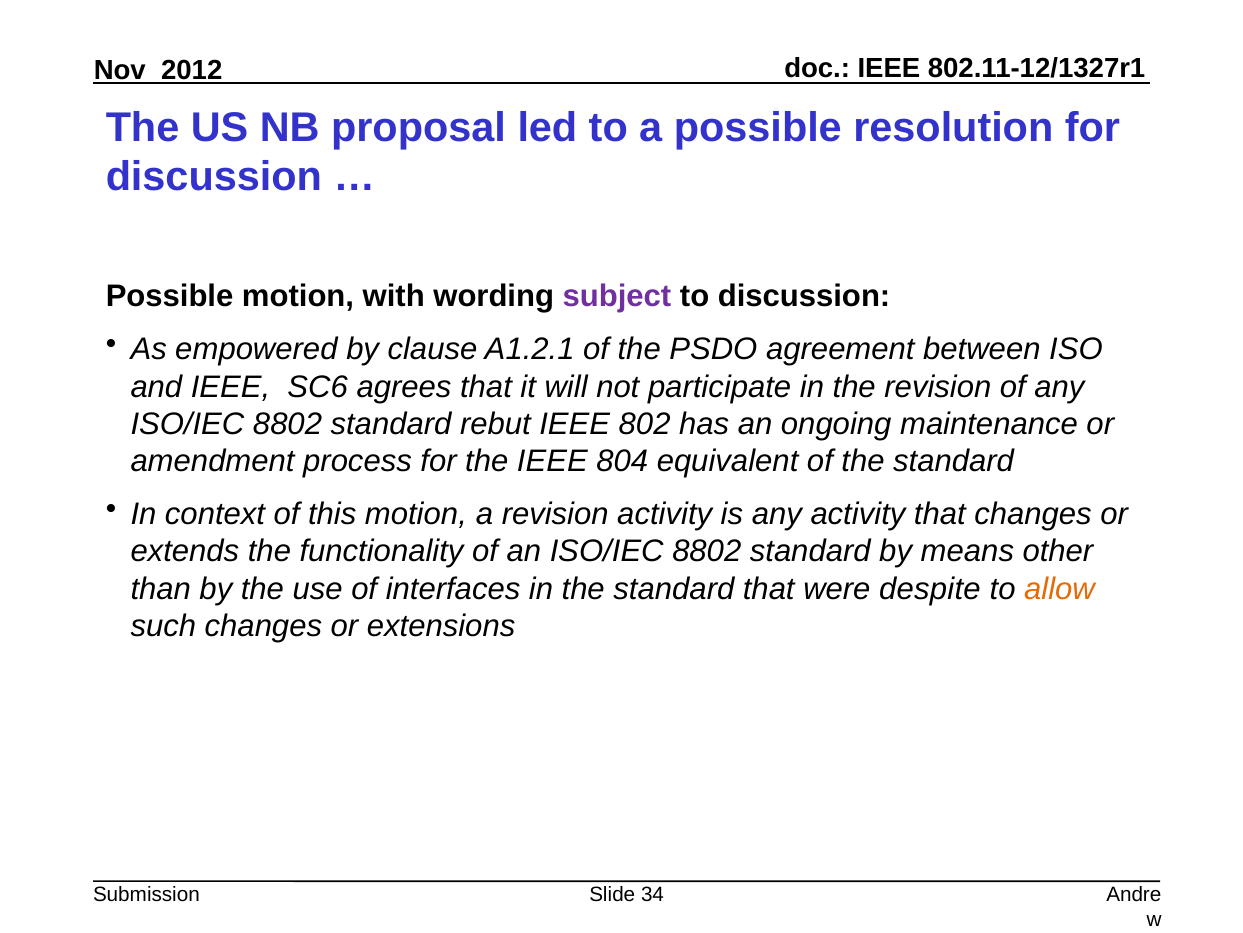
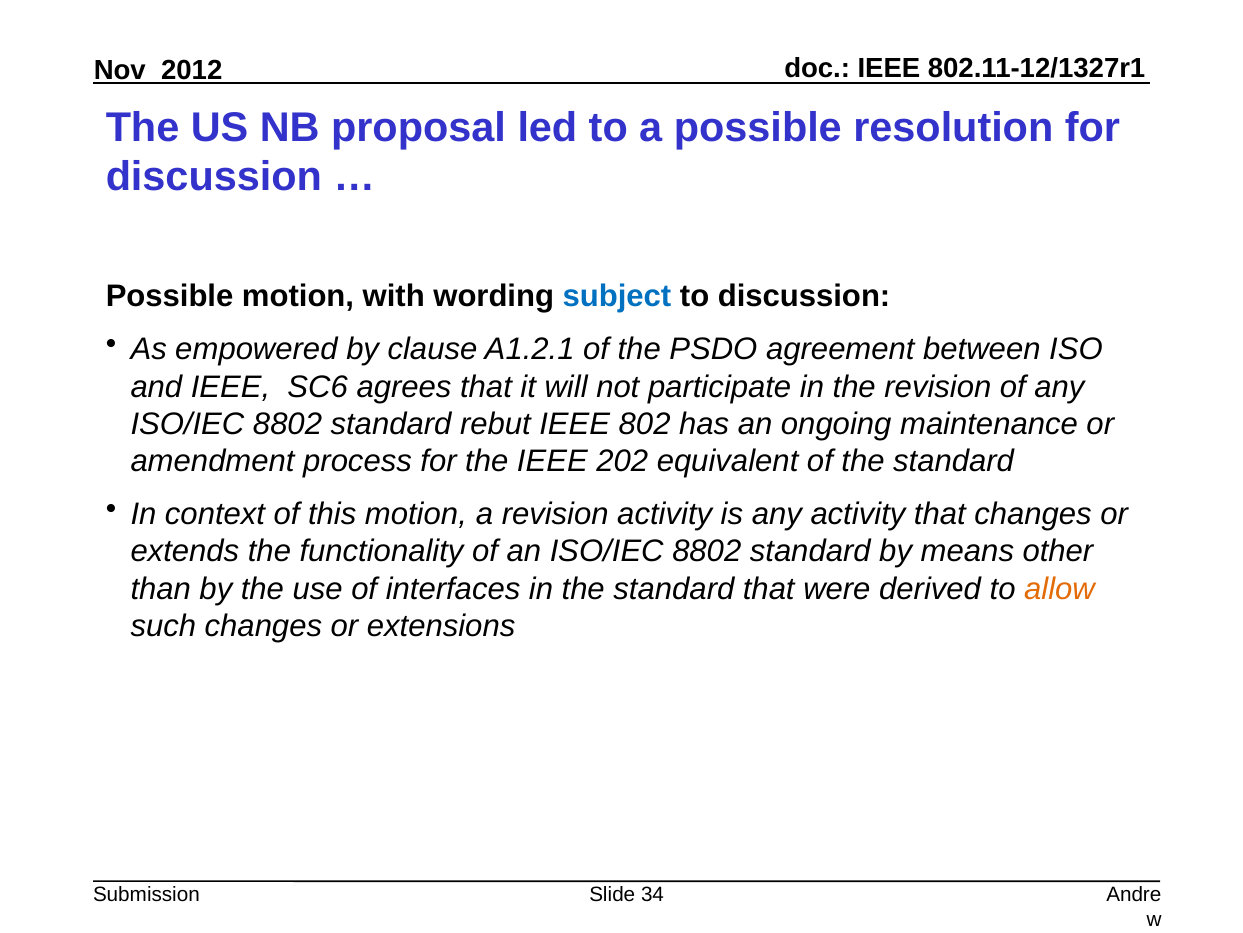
subject colour: purple -> blue (617, 296)
804: 804 -> 202 (622, 461)
despite: despite -> derived (930, 589)
